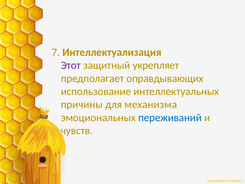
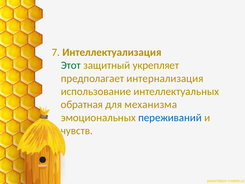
Этот colour: purple -> green (71, 65)
оправдывающих: оправдывающих -> интернализация (165, 78)
причины: причины -> обратная (82, 104)
